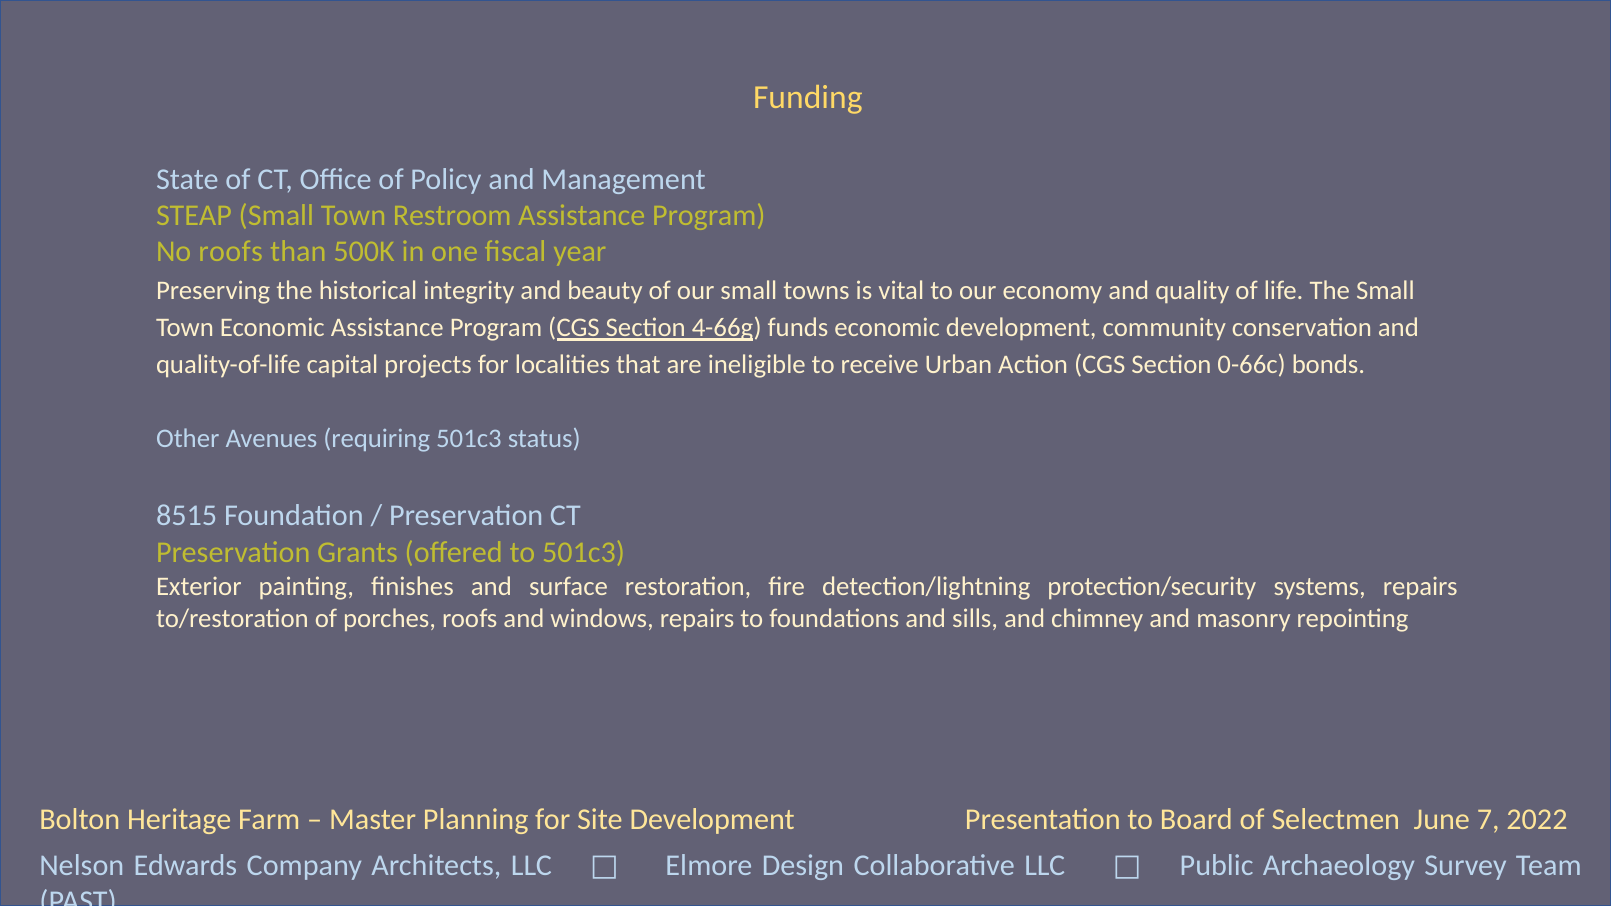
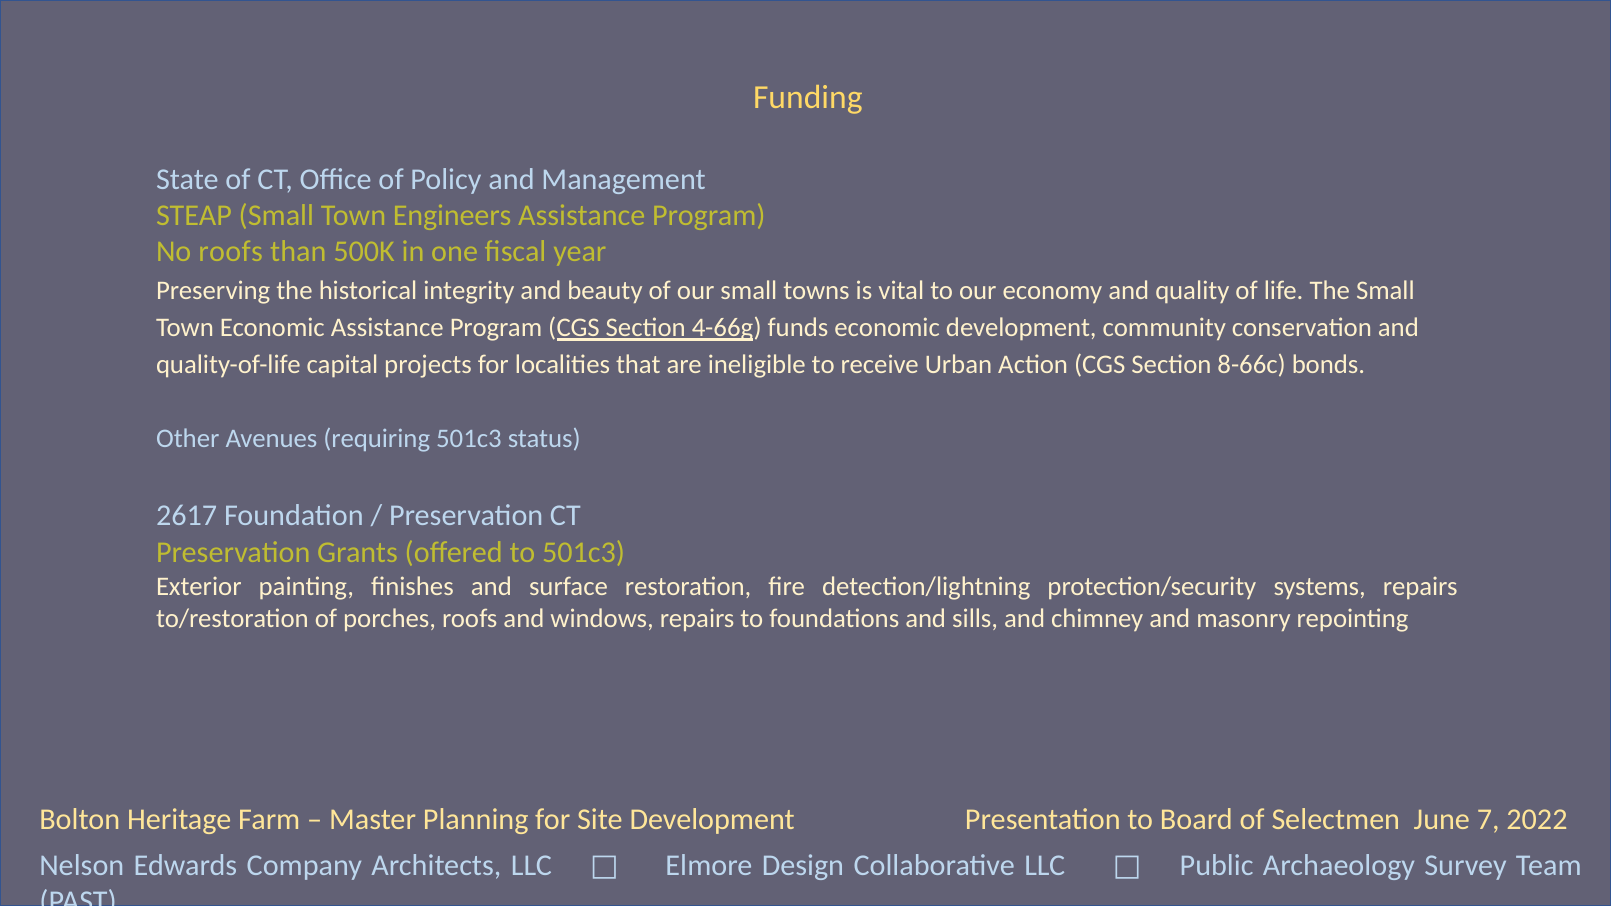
Restroom: Restroom -> Engineers (452, 215)
0-66c: 0-66c -> 8-66c (1252, 365)
8515: 8515 -> 2617 (187, 516)
